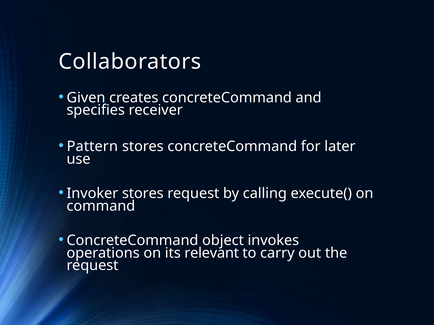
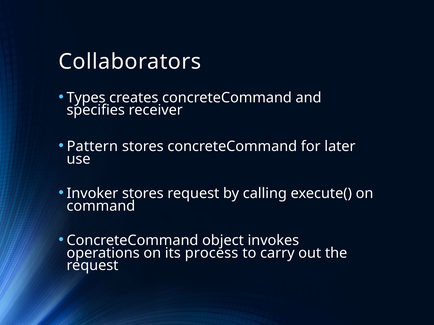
Given: Given -> Types (86, 98)
relevant: relevant -> process (212, 253)
